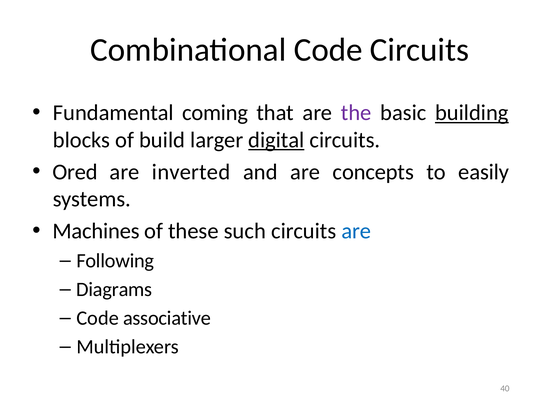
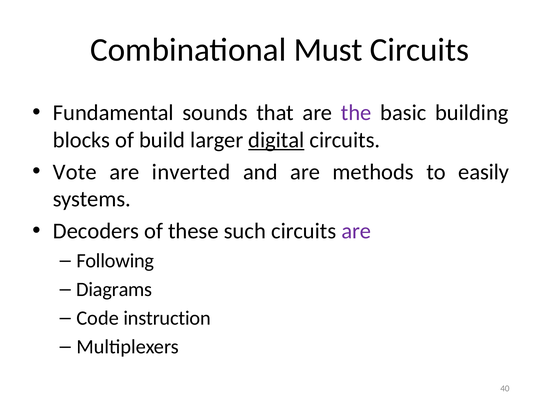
Combinational Code: Code -> Must (328, 50)
coming: coming -> sounds (215, 113)
building underline: present -> none (472, 113)
Ored: Ored -> Vote (75, 172)
concepts: concepts -> methods (373, 172)
Machines: Machines -> Decoders (96, 231)
are colour: blue -> purple (356, 231)
associative: associative -> instruction (167, 318)
